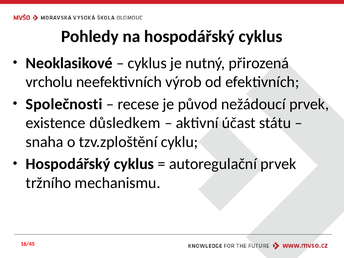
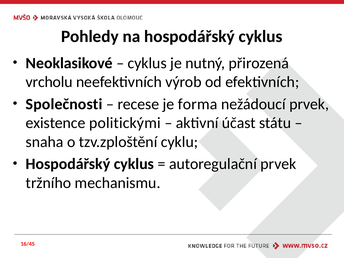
původ: původ -> forma (198, 104)
důsledkem: důsledkem -> politickými (125, 123)
